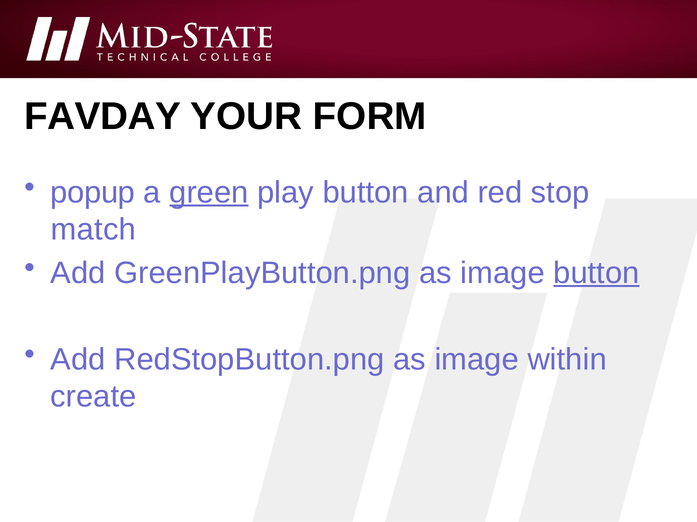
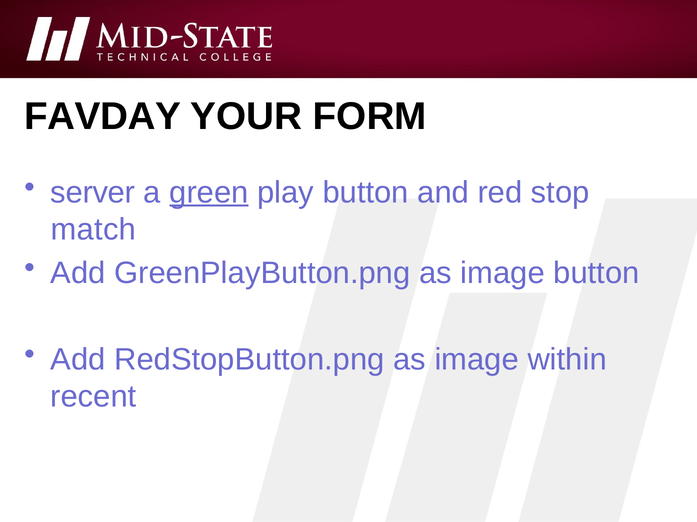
popup: popup -> server (93, 193)
button underline: present -> none (596, 273)
create: create -> recent (93, 397)
